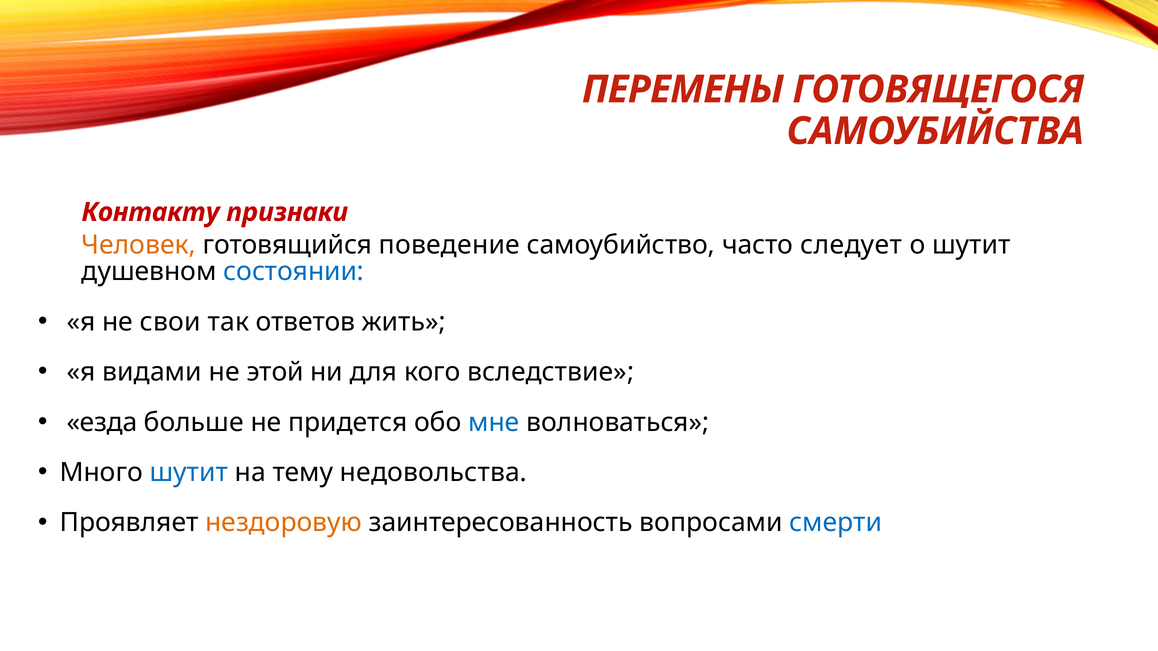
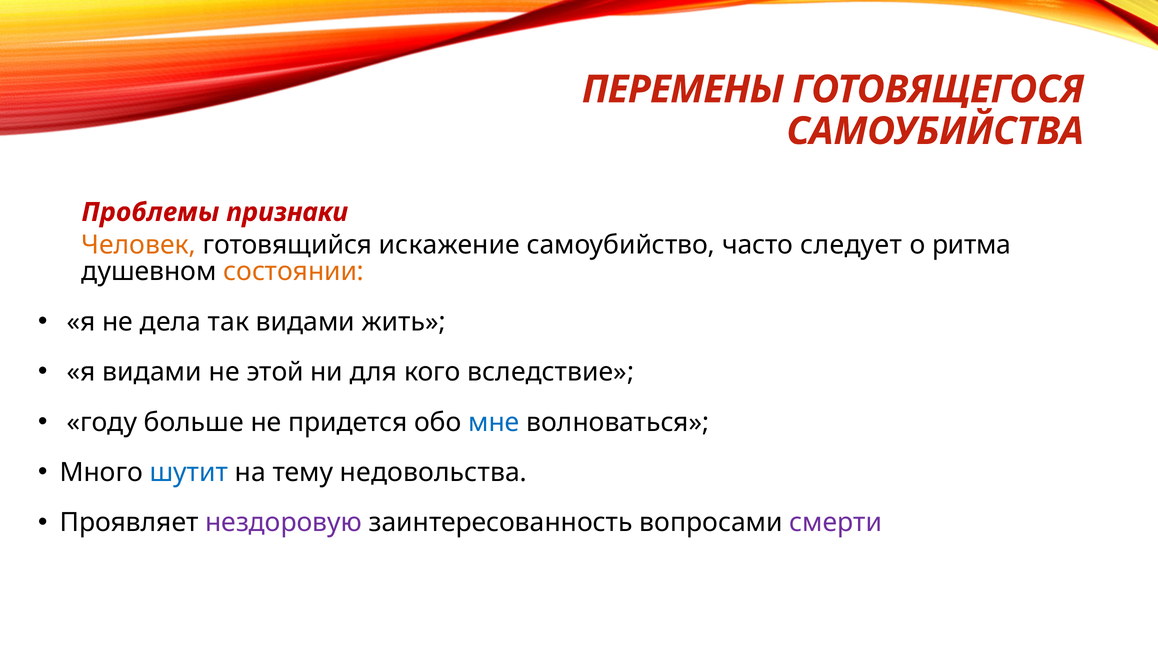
Контакту: Контакту -> Проблемы (150, 212)
поведение: поведение -> искажение (449, 245)
о шутит: шутит -> ритма (972, 245)
состоянии colour: blue -> orange (294, 272)
свои: свои -> дела (170, 322)
так ответов: ответов -> видами (305, 322)
езда: езда -> году (102, 423)
нездоровую colour: orange -> purple (284, 523)
смерти colour: blue -> purple (836, 523)
